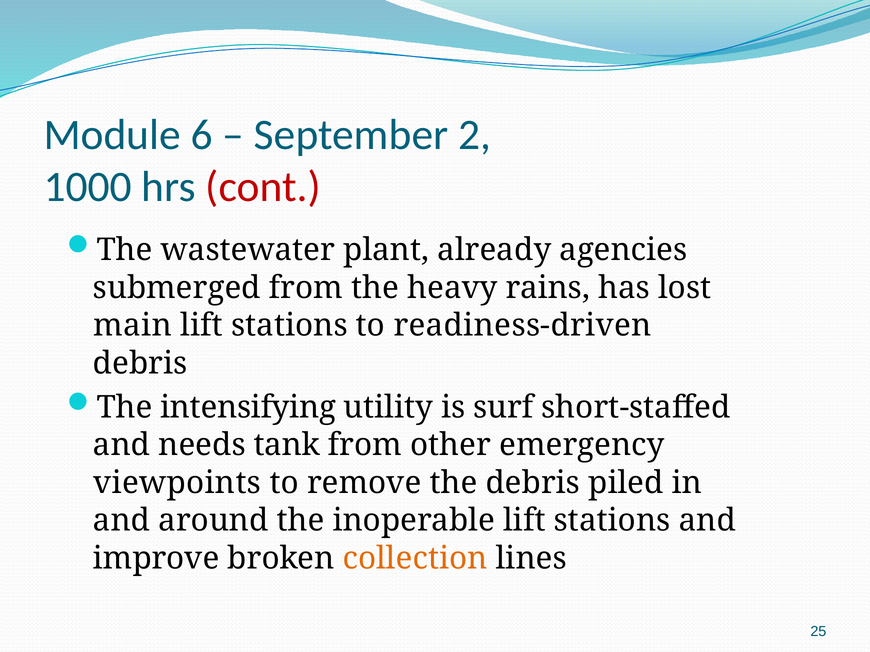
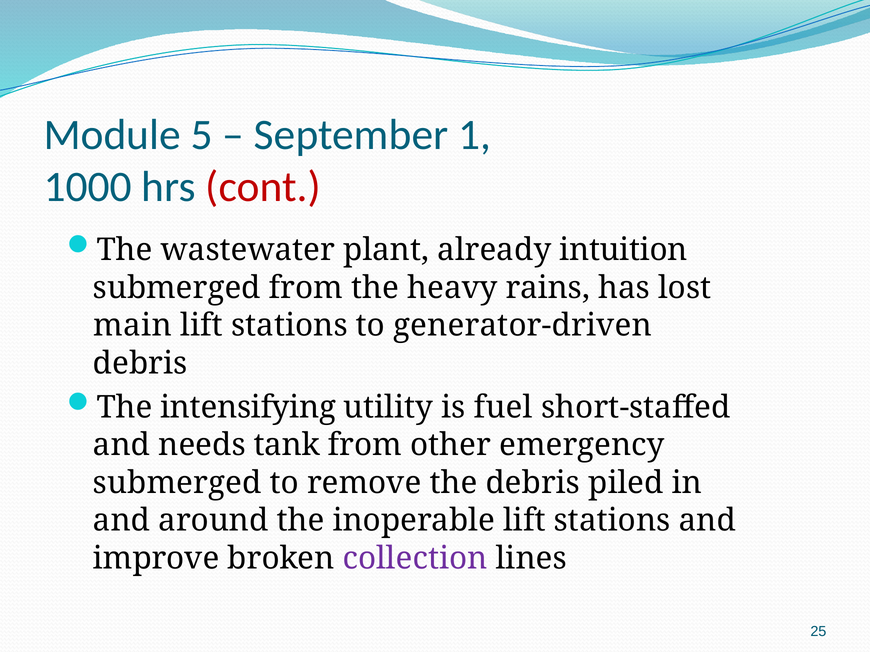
6: 6 -> 5 (202, 135)
2: 2 -> 1 (474, 135)
agencies: agencies -> intuition (624, 250)
readiness-driven: readiness-driven -> generator-driven (523, 326)
surf: surf -> fuel (503, 408)
viewpoints: viewpoints -> submerged (177, 483)
collection colour: orange -> purple (415, 559)
